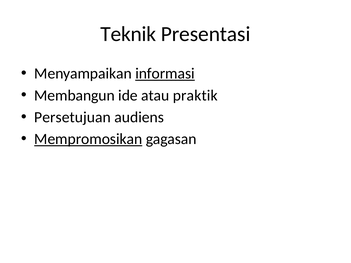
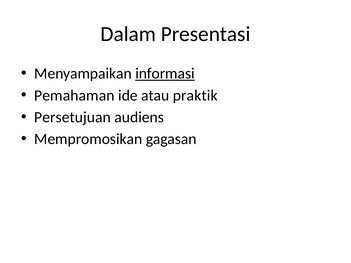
Teknik: Teknik -> Dalam (128, 34)
Membangun: Membangun -> Pemahaman (74, 95)
Mempromosikan underline: present -> none (88, 139)
